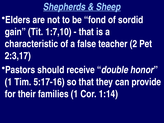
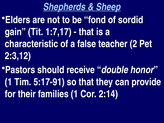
1:7,10: 1:7,10 -> 1:7,17 (58, 32)
2:3,17: 2:3,17 -> 2:3,12 (18, 56)
5:17-16: 5:17-16 -> 5:17-91 (49, 82)
1:14: 1:14 -> 2:14 (108, 94)
